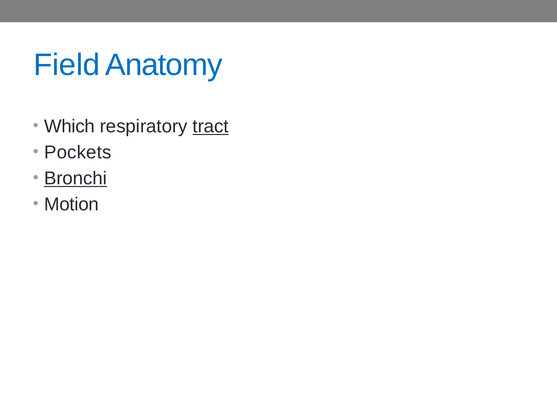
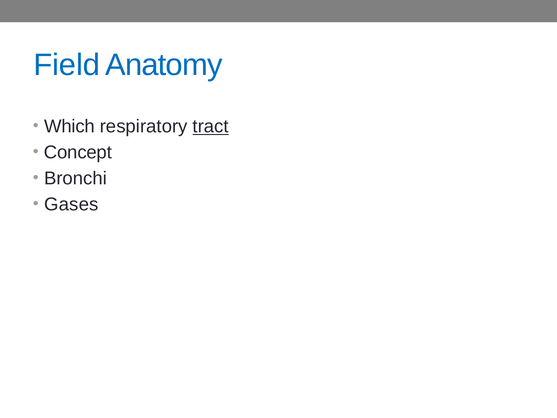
Pockets: Pockets -> Concept (78, 152)
Bronchi underline: present -> none (76, 178)
Motion: Motion -> Gases (71, 204)
